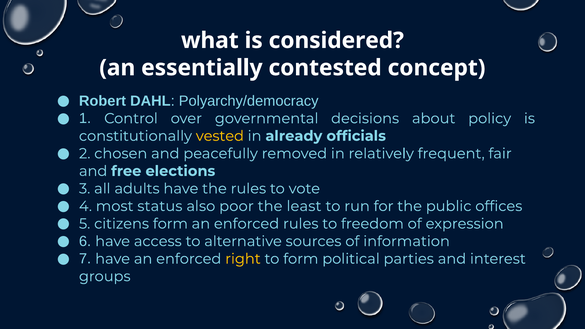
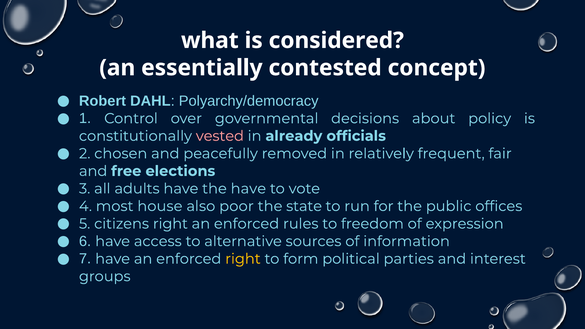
vested colour: yellow -> pink (220, 136)
the rules: rules -> have (248, 189)
status: status -> house (160, 206)
least: least -> state (304, 206)
citizens form: form -> right (170, 224)
